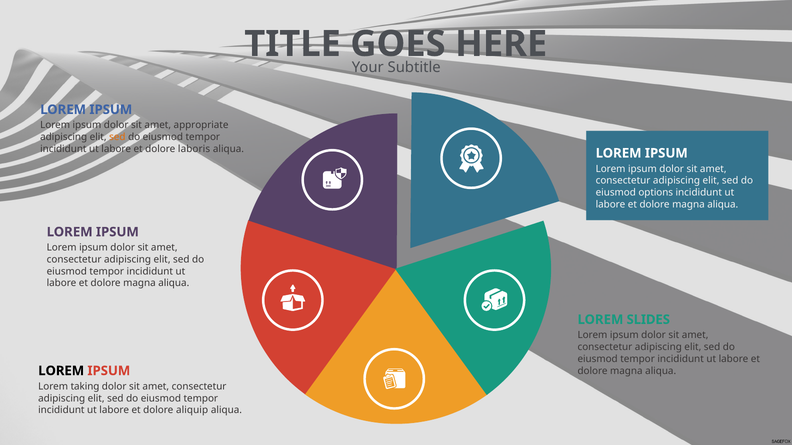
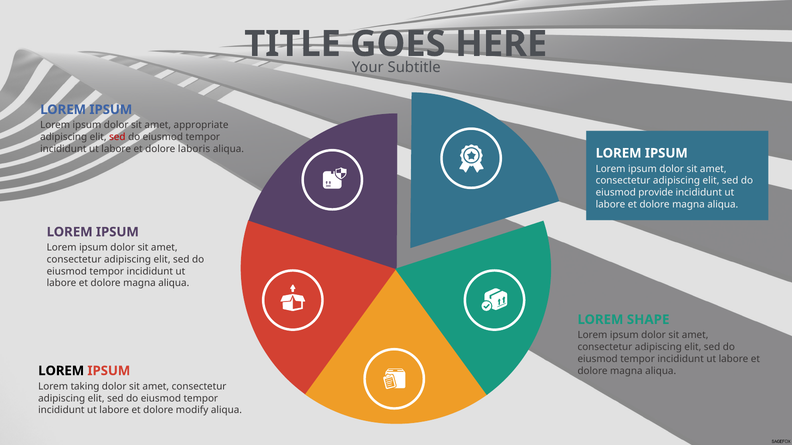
sed colour: orange -> red (117, 137)
options: options -> provide (656, 193)
SLIDES: SLIDES -> SHAPE (648, 320)
aliquip: aliquip -> modify (192, 411)
